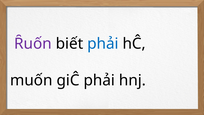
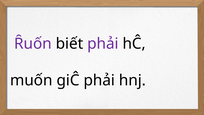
phải colour: blue -> purple (103, 44)
